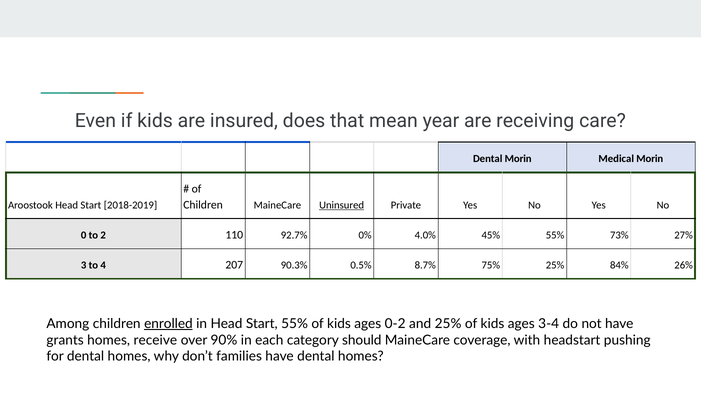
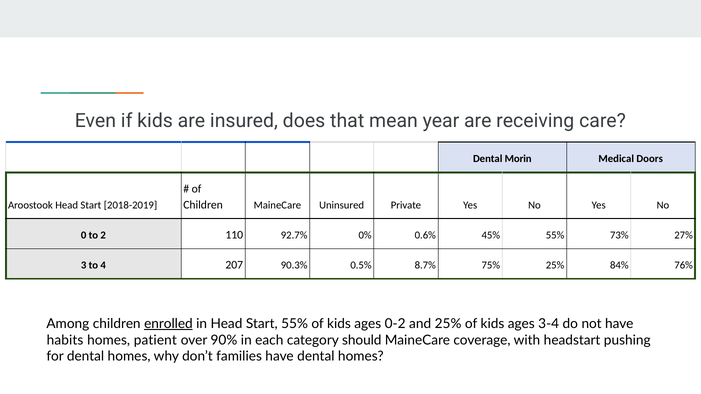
Medical Morin: Morin -> Doors (650, 159)
Uninsured underline: present -> none (342, 205)
4.0%: 4.0% -> 0.6% (425, 235)
26%: 26% -> 76% (684, 265)
grants: grants -> habits (65, 340)
receive: receive -> patient (155, 340)
